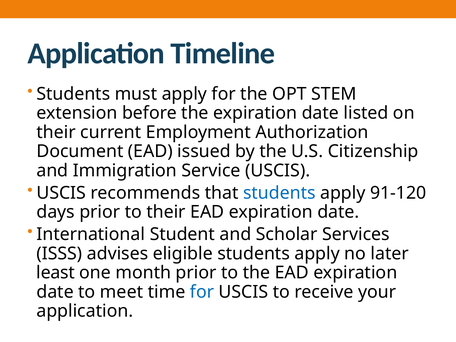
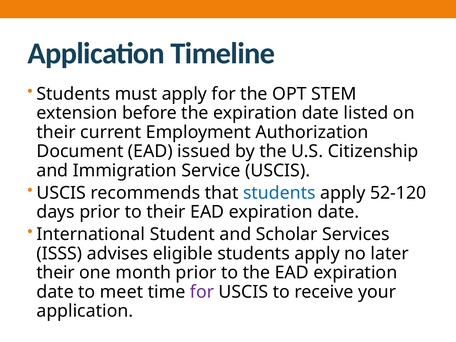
91-120: 91-120 -> 52-120 (398, 193)
least: least -> their (56, 273)
for colour: blue -> purple (202, 292)
